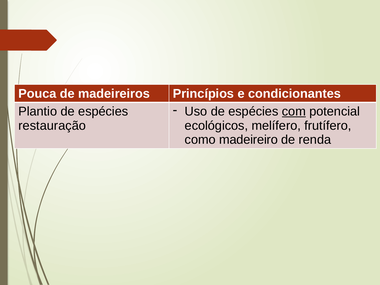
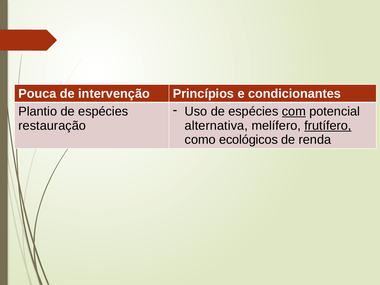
madeireiros: madeireiros -> intervenção (114, 94)
ecológicos: ecológicos -> alternativa (216, 126)
frutífero underline: none -> present (328, 126)
madeireiro: madeireiro -> ecológicos (248, 140)
